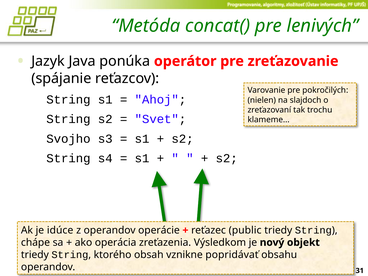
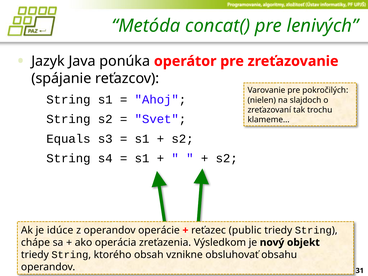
Svojho: Svojho -> Equals (68, 139)
popridávať: popridávať -> obsluhovať (232, 255)
